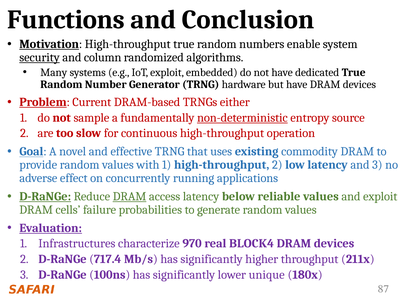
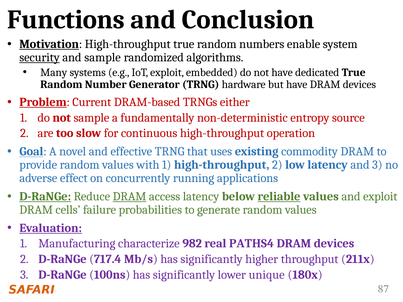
and column: column -> sample (103, 57)
non-deterministic underline: present -> none (242, 118)
reliable underline: none -> present (279, 197)
Infrastructures: Infrastructures -> Manufacturing (77, 244)
970: 970 -> 982 (192, 244)
BLOCK4: BLOCK4 -> PATHS4 (251, 244)
